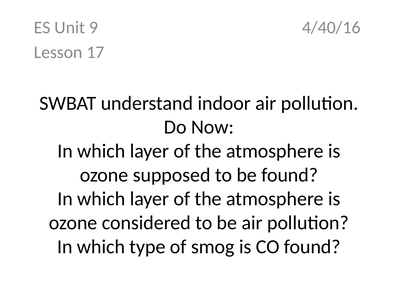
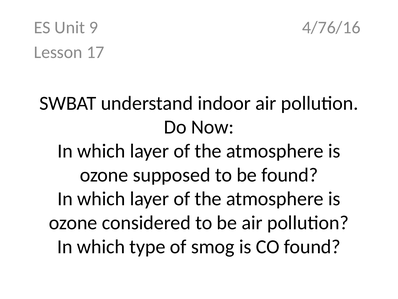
4/40/16: 4/40/16 -> 4/76/16 (331, 27)
